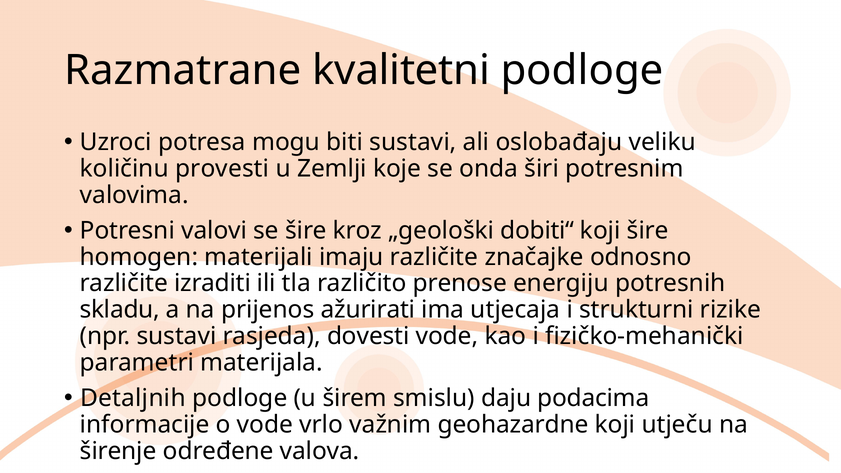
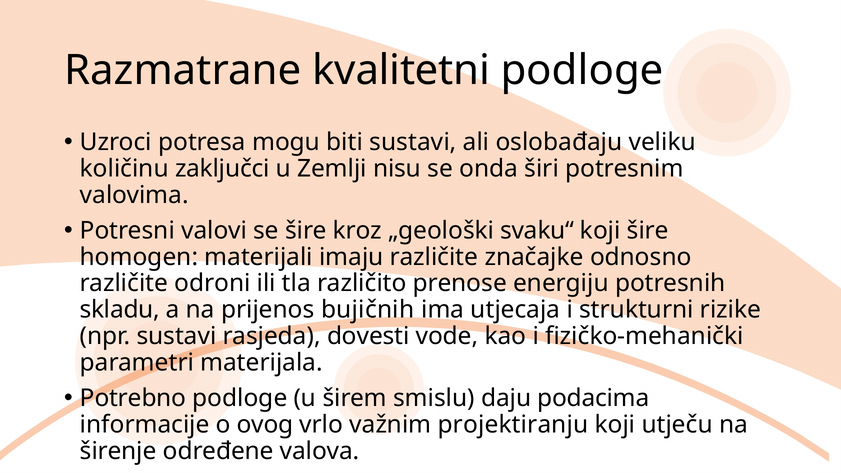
provesti: provesti -> zaključci (222, 169)
koje: koje -> nisu (397, 169)
dobiti“: dobiti“ -> svaku“ (537, 230)
izraditi: izraditi -> odroni (212, 283)
ažurirati: ažurirati -> bujičnih (368, 310)
Detaljnih: Detaljnih -> Potrebno (133, 398)
o vode: vode -> ovog (265, 425)
geohazardne: geohazardne -> projektiranju (513, 425)
